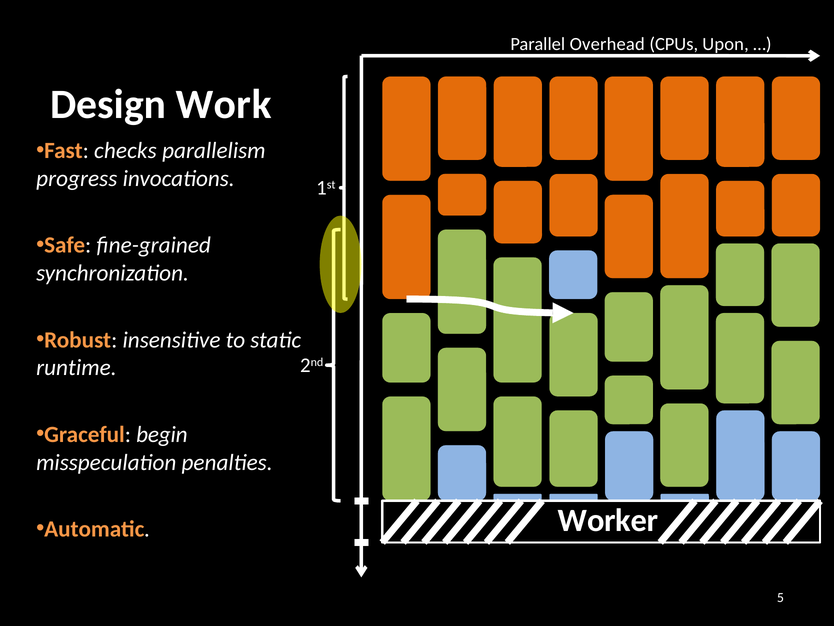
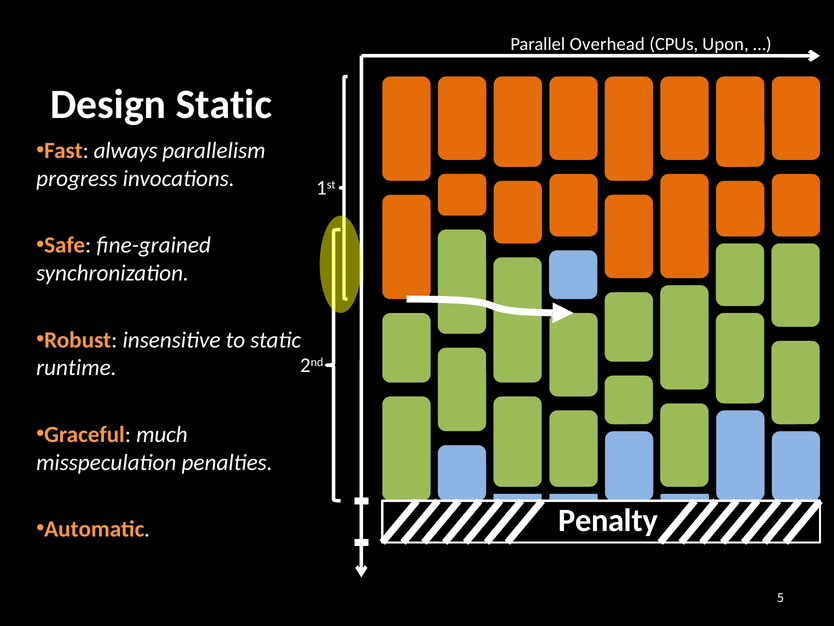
Design Work: Work -> Static (224, 105)
checks: checks -> always (126, 151)
begin: begin -> much (162, 434)
Worker: Worker -> Penalty (608, 520)
